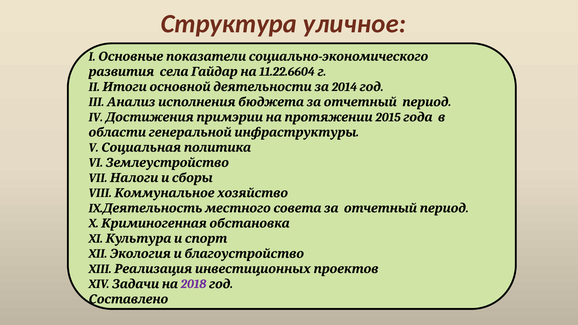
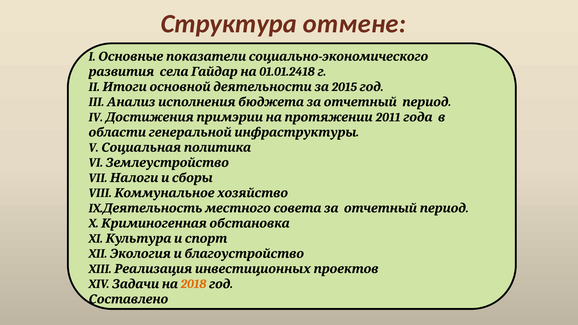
уличное: уличное -> отмене (354, 24)
11.22.6604: 11.22.6604 -> 01.01.2418 (287, 72)
2014: 2014 -> 2015 (344, 87)
2015: 2015 -> 2011 (388, 117)
2018 colour: purple -> orange (194, 284)
